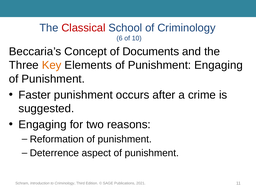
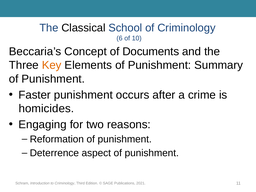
Classical colour: red -> black (83, 28)
Punishment Engaging: Engaging -> Summary (219, 65)
suggested: suggested -> homicides (46, 109)
